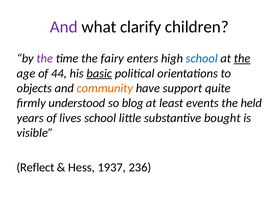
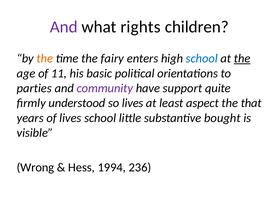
clarify: clarify -> rights (140, 27)
the colour: purple -> orange (45, 59)
44: 44 -> 11 (59, 73)
basic underline: present -> none (99, 73)
objects: objects -> parties (34, 88)
community colour: orange -> purple (105, 88)
so blog: blog -> lives (133, 103)
events: events -> aspect (202, 103)
held: held -> that (251, 103)
Reflect: Reflect -> Wrong (35, 168)
1937: 1937 -> 1994 (112, 168)
